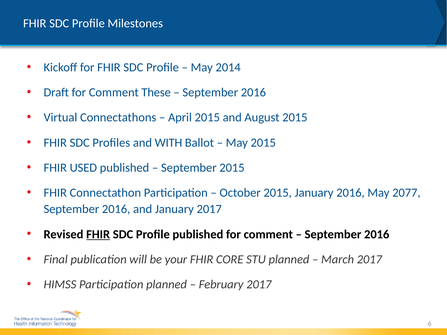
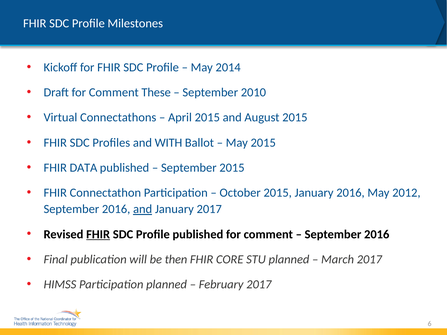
2016: 2016 -> 2010 (253, 93)
USED: USED -> DATA (83, 168)
2077: 2077 -> 2012 (406, 193)
and underline: none -> present (143, 209)
your: your -> then (176, 260)
